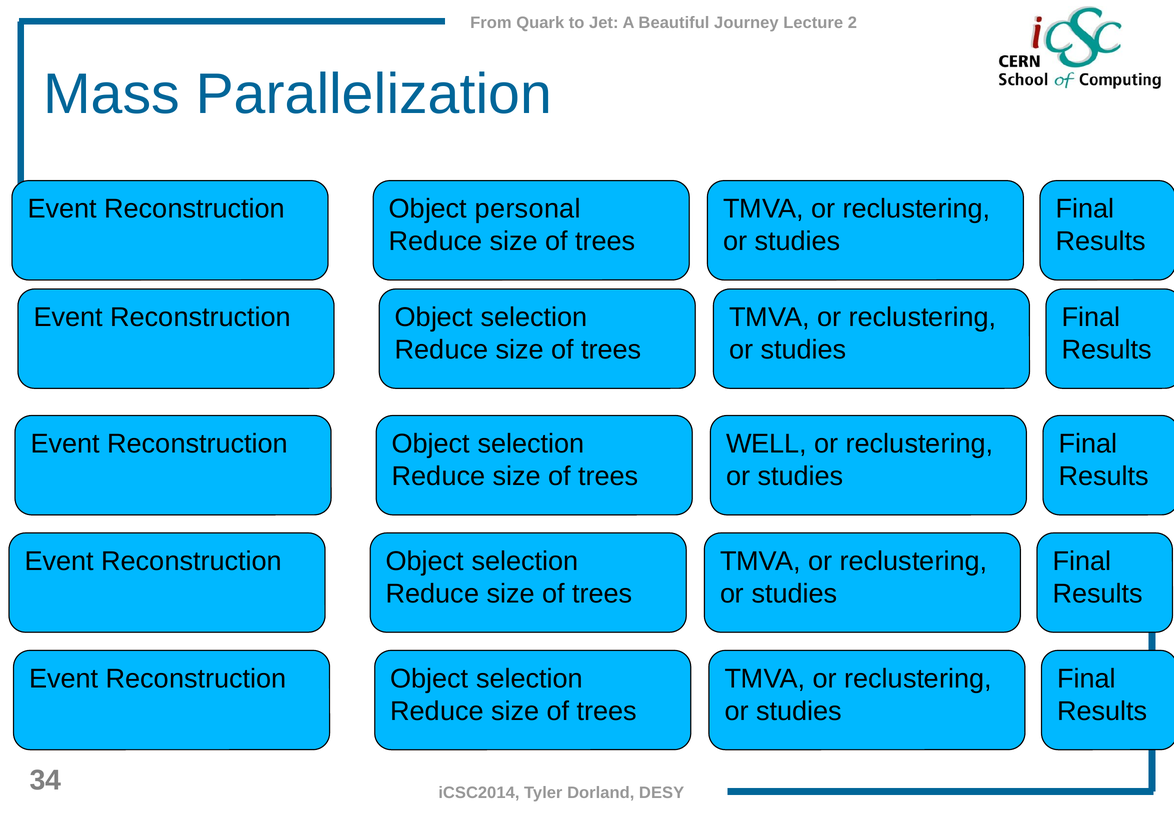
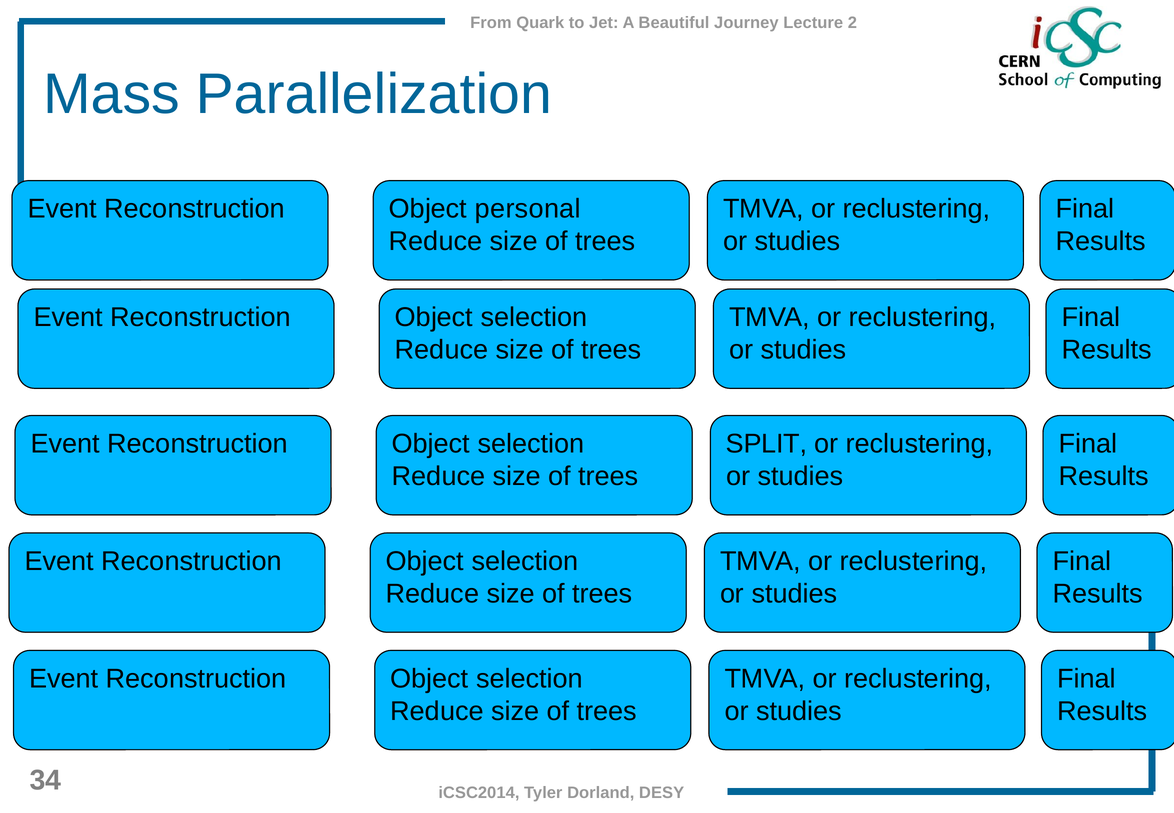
WELL: WELL -> SPLIT (766, 444)
